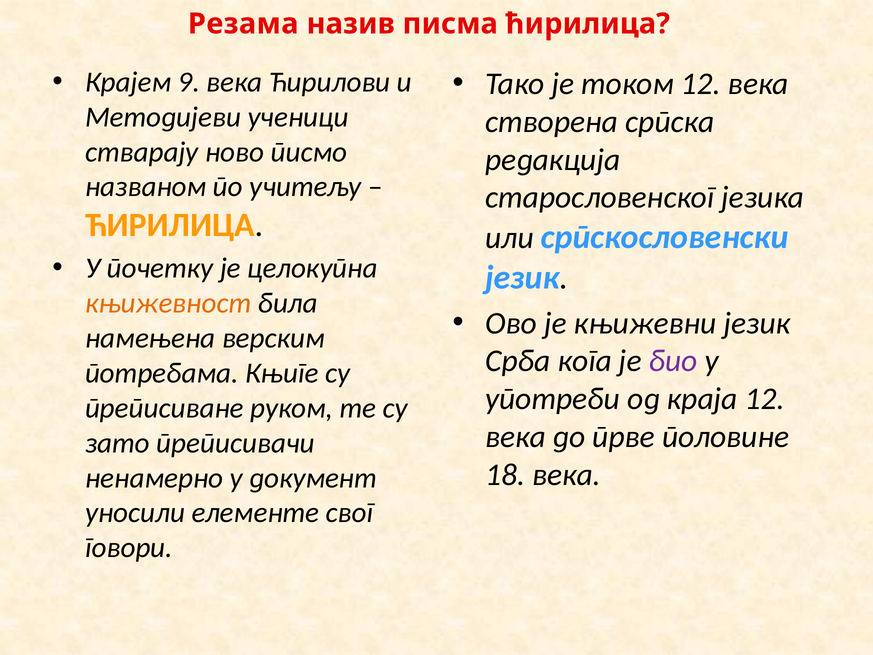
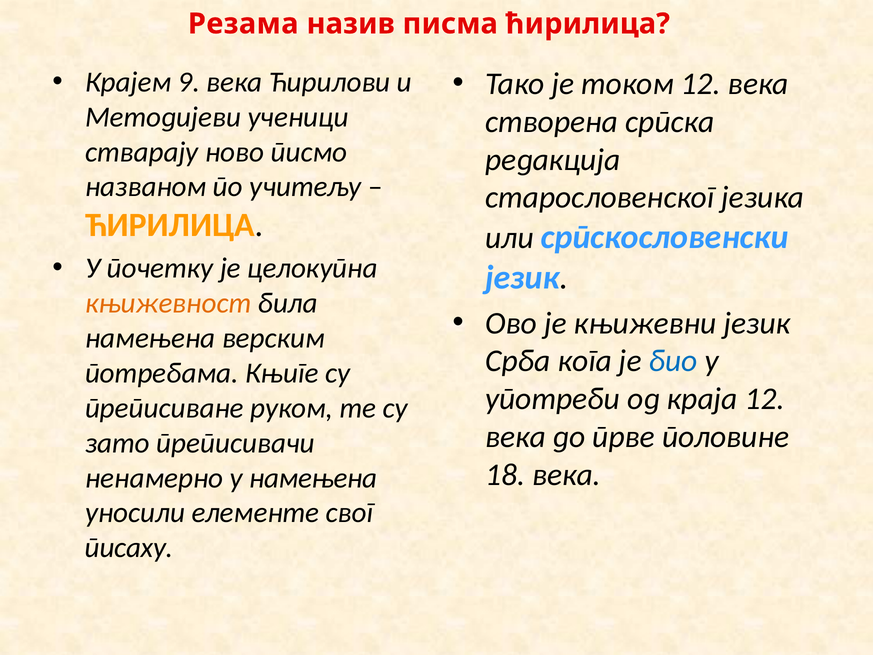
био colour: purple -> blue (673, 361)
у документ: документ -> намењена (313, 478)
говори: говори -> писаху (129, 548)
